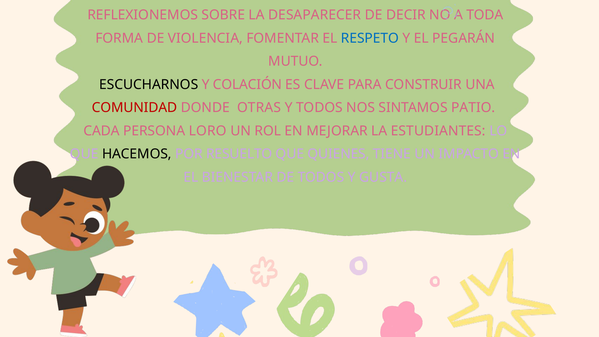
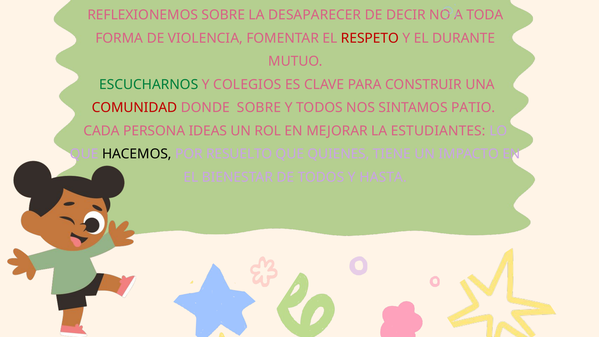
RESPETO colour: blue -> red (370, 38)
PEGARÁN: PEGARÁN -> DURANTE (464, 38)
ESCUCHARNOS colour: black -> green (149, 85)
COLACIÓN: COLACIÓN -> COLEGIOS (247, 85)
DONDE OTRAS: OTRAS -> SOBRE (259, 108)
LORO: LORO -> IDEAS (208, 131)
GUSTA: GUSTA -> HASTA (383, 177)
